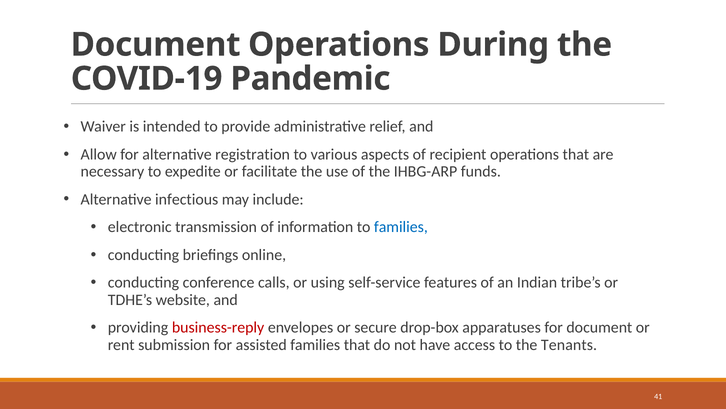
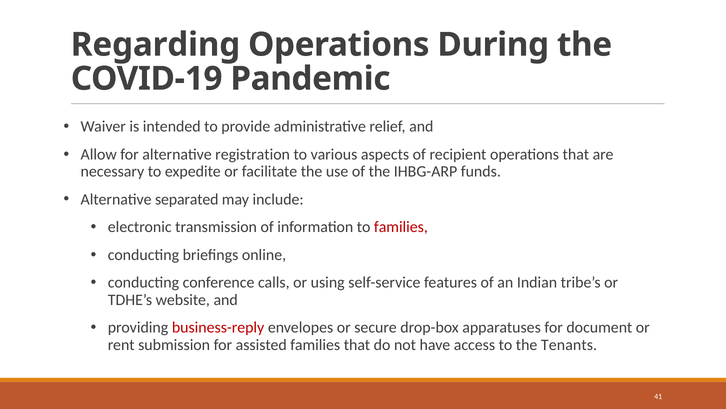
Document: Document -> Regarding (156, 45)
infectious: infectious -> separated (187, 199)
families colour: blue -> red (401, 227)
